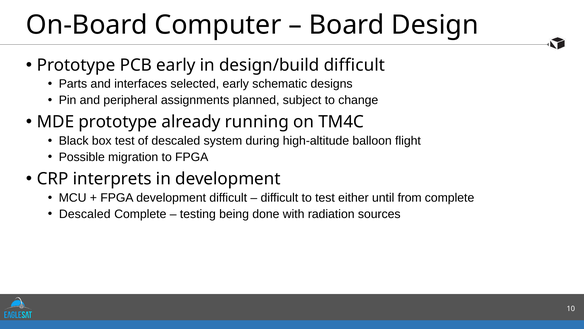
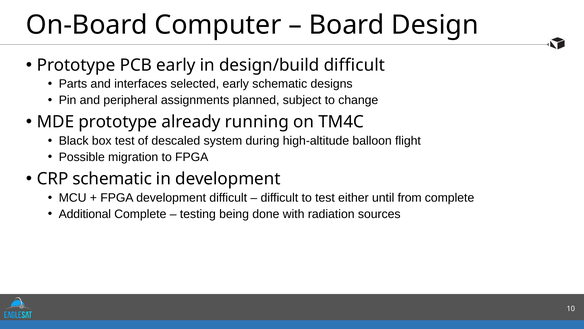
CRP interprets: interprets -> schematic (112, 179)
Descaled: Descaled -> Additional (85, 214)
